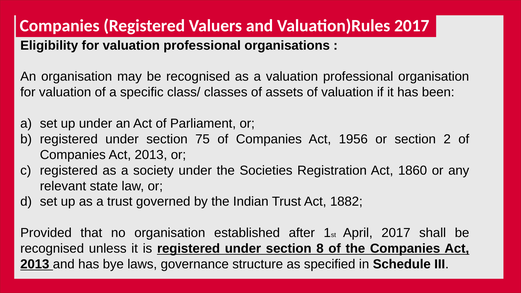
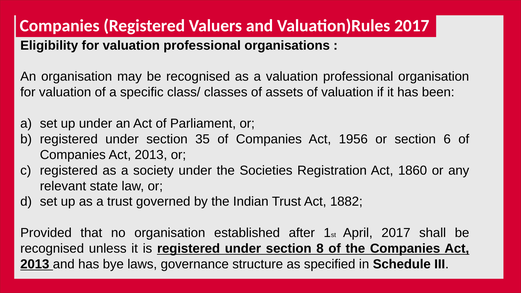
75: 75 -> 35 (203, 139)
2: 2 -> 6 (447, 139)
